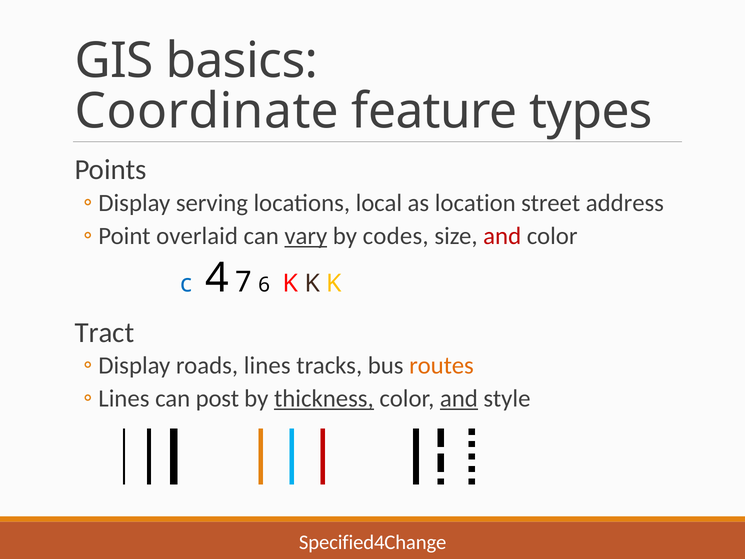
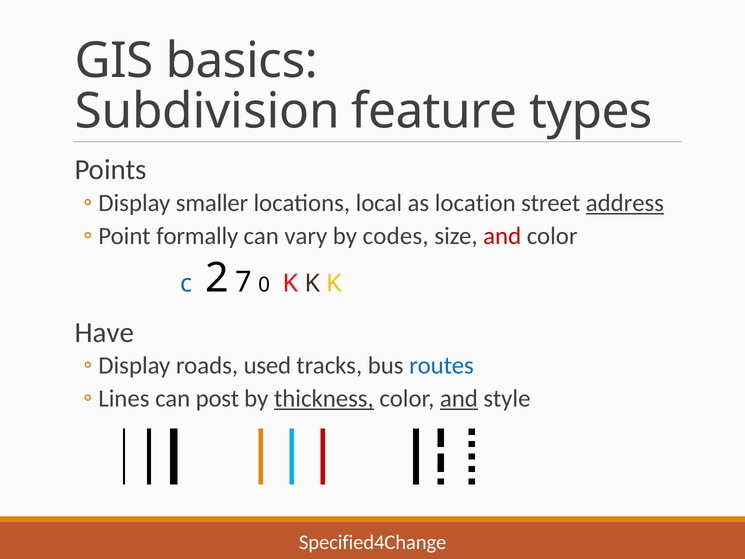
Coordinate: Coordinate -> Subdivision (207, 111)
serving: serving -> smaller (212, 203)
address underline: none -> present (625, 203)
overlaid: overlaid -> formally (197, 236)
vary underline: present -> none (306, 236)
4: 4 -> 2 (217, 278)
6: 6 -> 0 (264, 285)
Tract: Tract -> Have (104, 332)
lines: lines -> used (267, 366)
routes colour: orange -> blue (441, 366)
